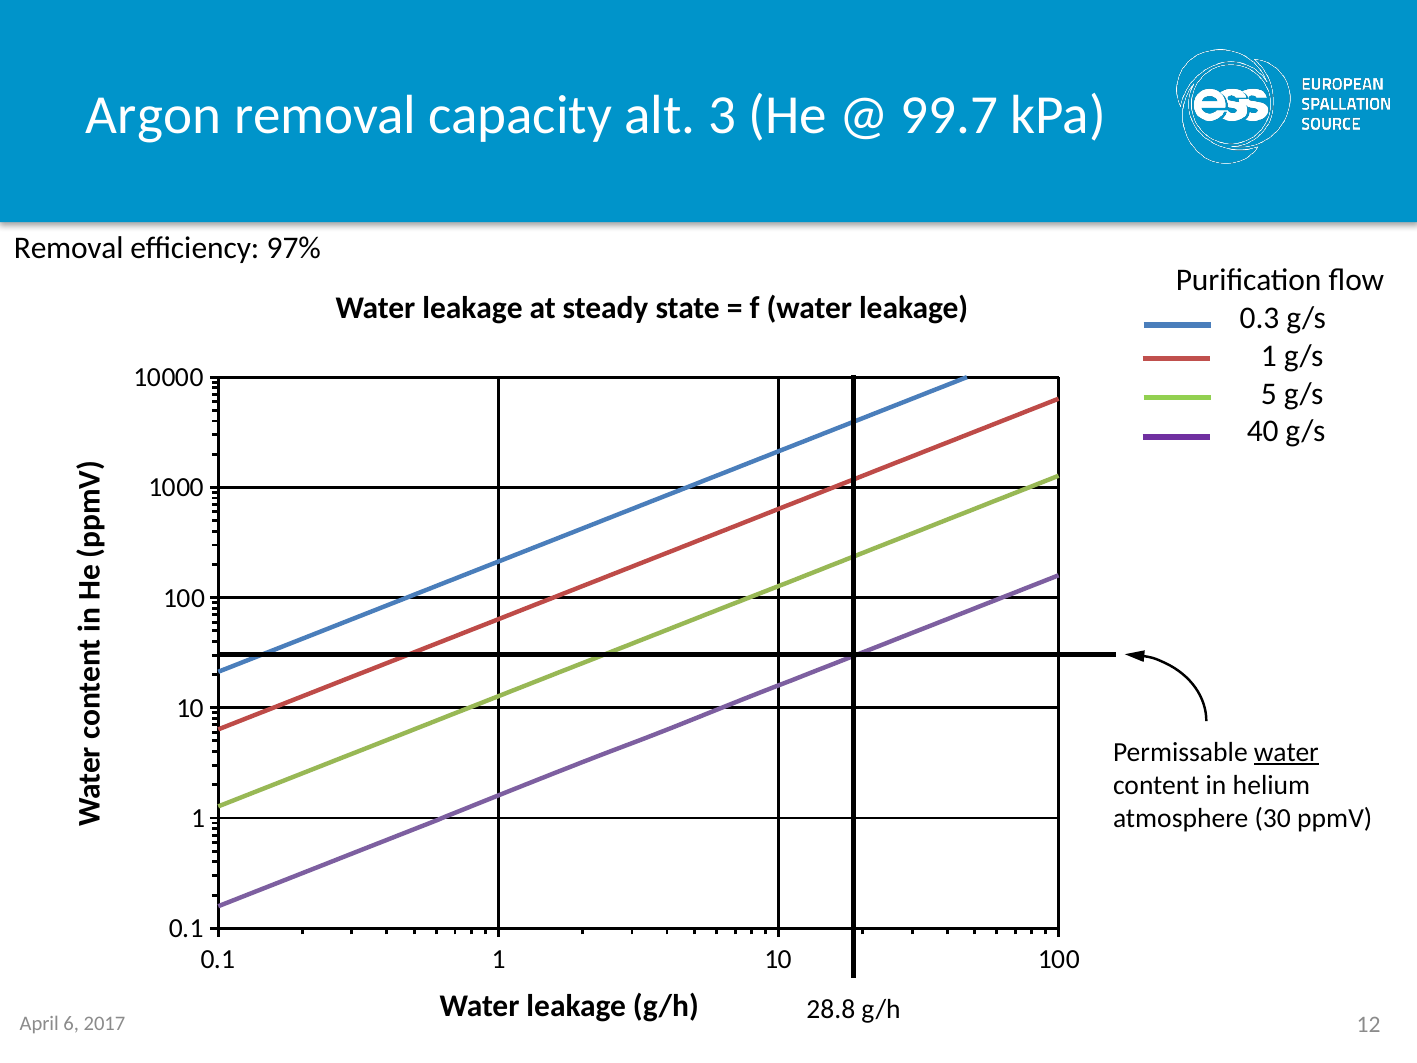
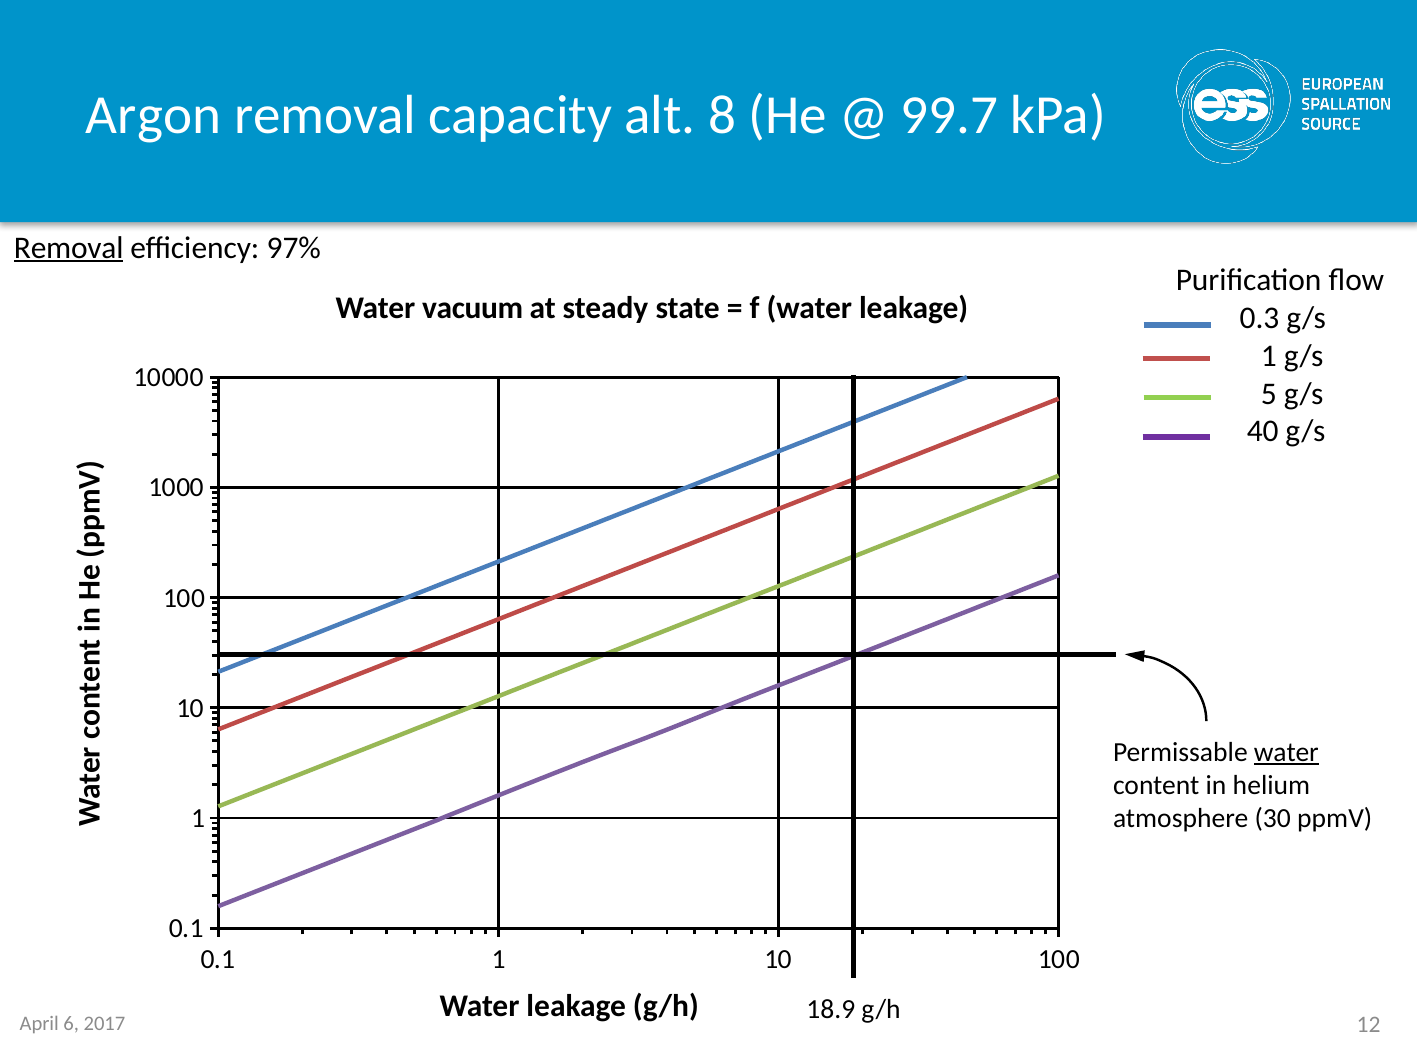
3: 3 -> 8 (722, 115)
Removal underline: none -> present (69, 248)
leakage: leakage -> vacuum (473, 308)
28.8: 28.8 -> 18.9 (831, 1009)
